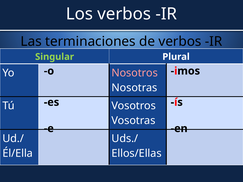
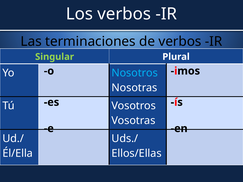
Nosotros colour: pink -> light blue (135, 73)
